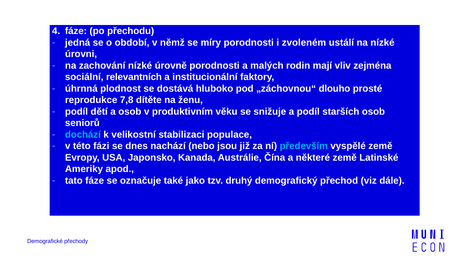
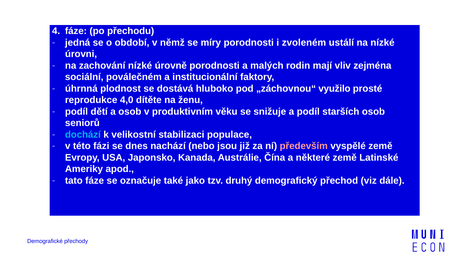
relevantních: relevantních -> poválečném (134, 77)
dlouho: dlouho -> využilo (334, 88)
7,8: 7,8 -> 4,0 (127, 100)
především colour: light blue -> pink (304, 146)
